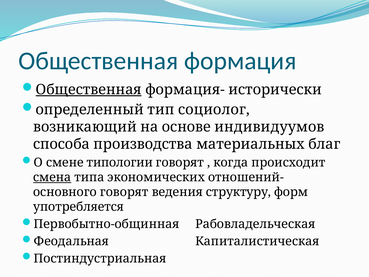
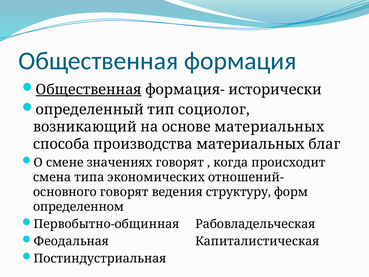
основе индивидуумов: индивидуумов -> материальных (269, 127)
типологии: типологии -> значениях (120, 162)
смена underline: present -> none (52, 177)
употребляется: употребляется -> определенном (79, 207)
